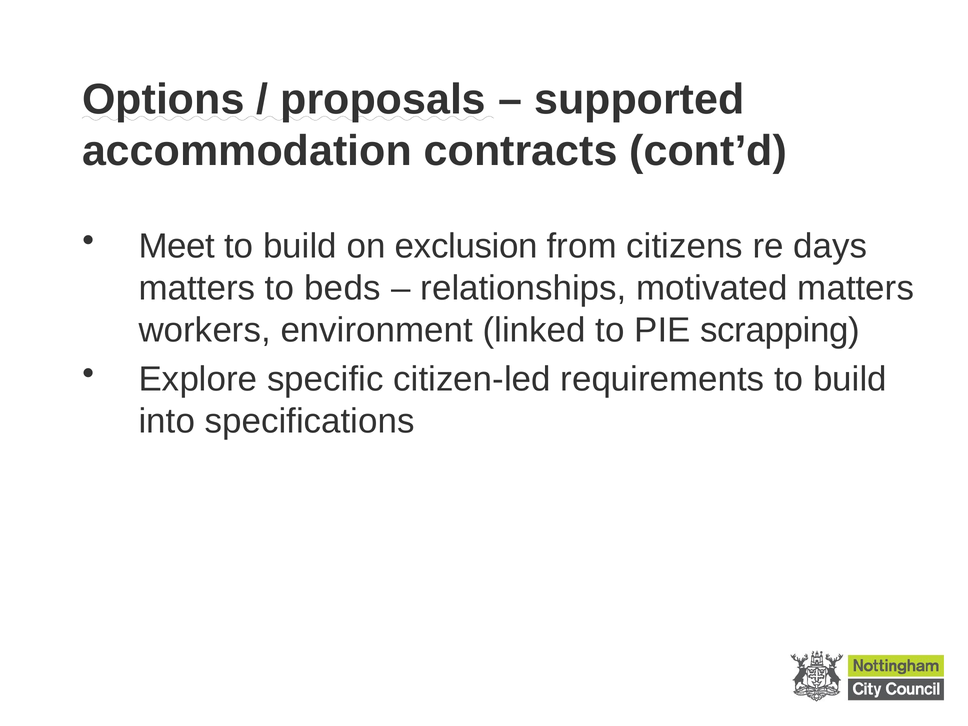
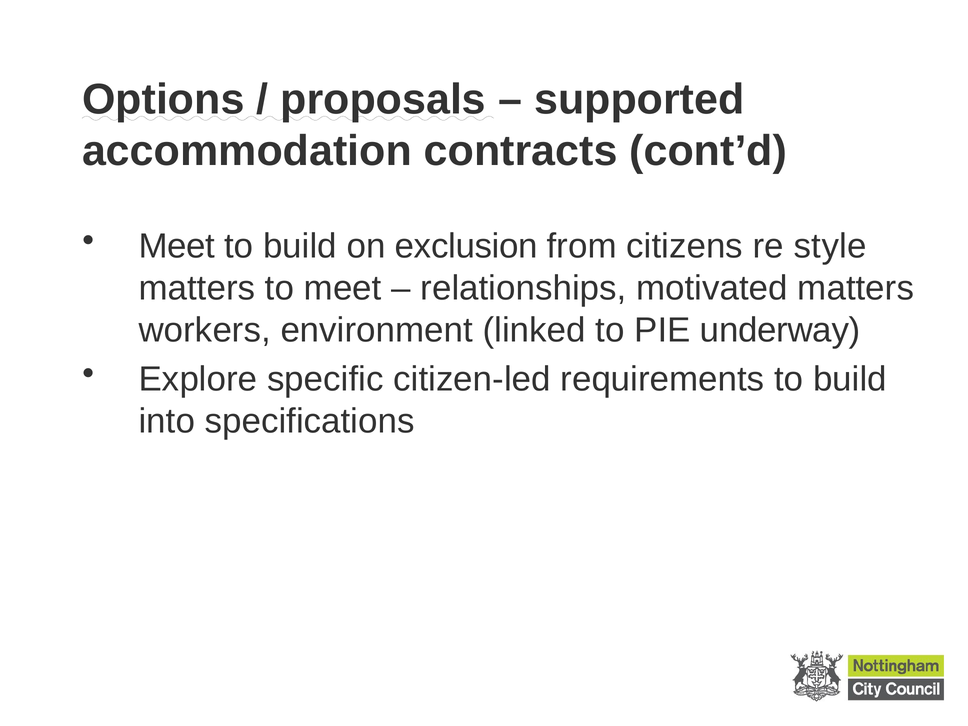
days: days -> style (830, 246)
to beds: beds -> meet (343, 288)
scrapping: scrapping -> underway (780, 330)
